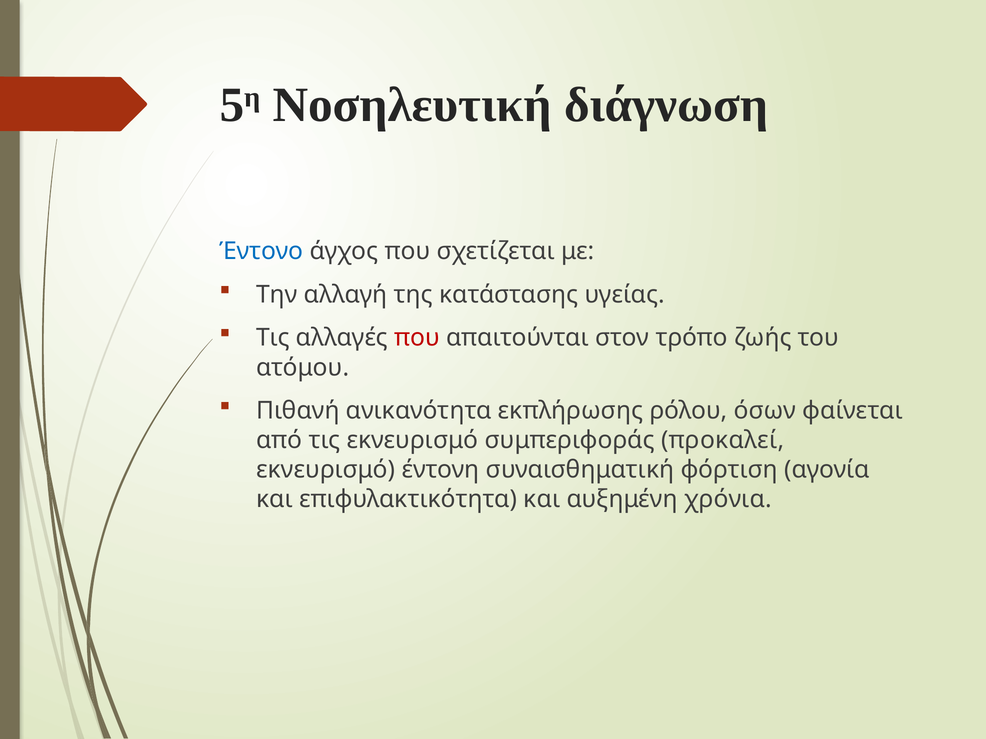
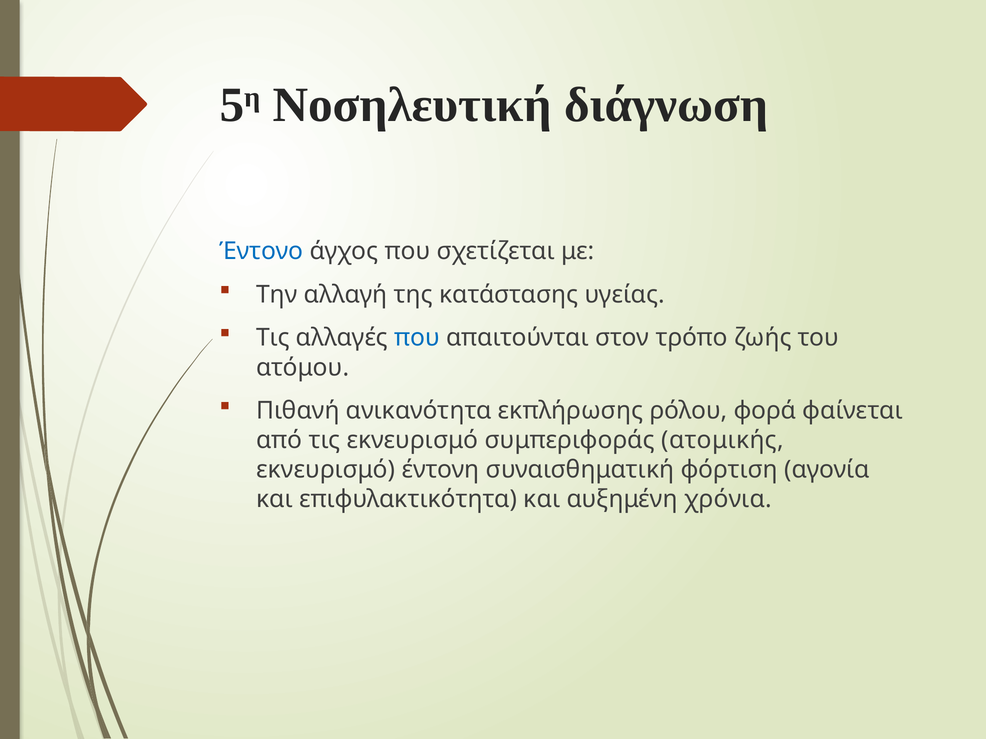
που colour: red -> blue (417, 338)
όσων: όσων -> φορά (765, 411)
προκαλεί: προκαλεί -> ατομικής (723, 441)
